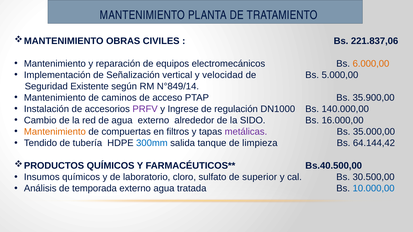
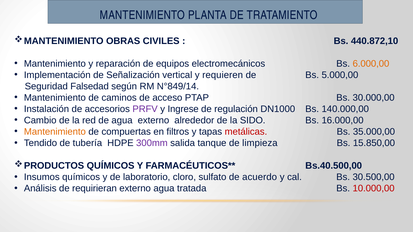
221.837,06: 221.837,06 -> 440.872,10 (375, 41)
velocidad: velocidad -> requieren (223, 75)
Existente: Existente -> Falsedad (90, 86)
35.900,00: 35.900,00 -> 30.000,00 (374, 98)
metálicas colour: purple -> red (246, 132)
300mm colour: blue -> purple (152, 143)
64.144,42: 64.144,42 -> 15.850,00 (374, 143)
superior: superior -> acuerdo (260, 177)
temporada: temporada -> requirieran (94, 189)
10.000,00 colour: blue -> red (374, 189)
